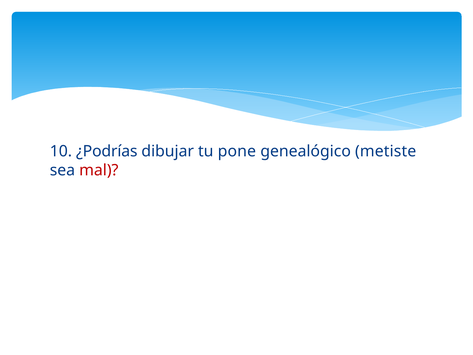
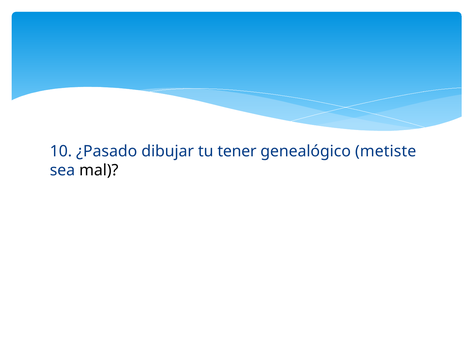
¿Podrías: ¿Podrías -> ¿Pasado (107, 151)
pone: pone -> tener (237, 151)
mal colour: red -> black (99, 170)
